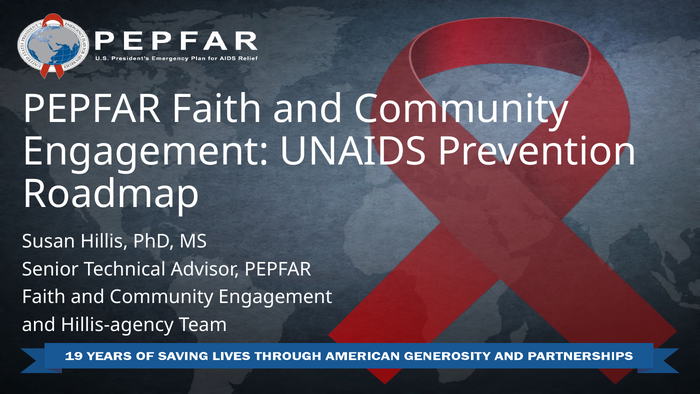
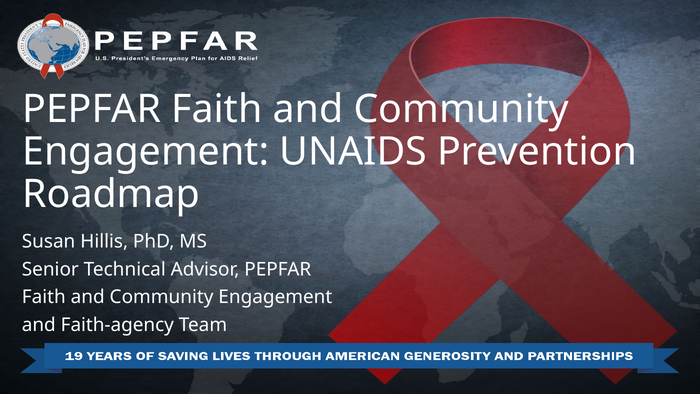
Hillis-agency: Hillis-agency -> Faith-agency (117, 325)
